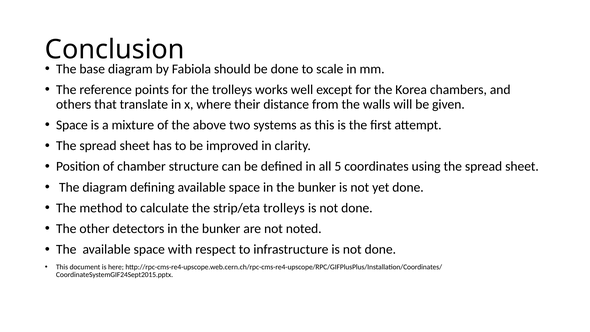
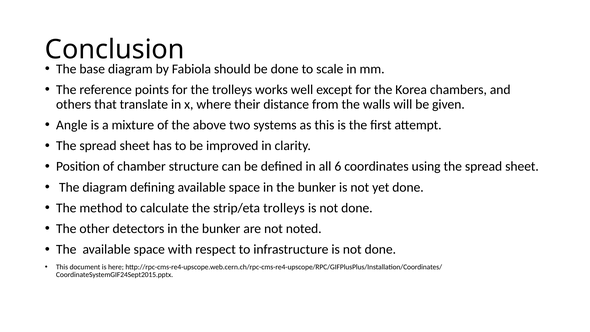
Space: Space -> Angle (72, 125)
5: 5 -> 6 (338, 166)
